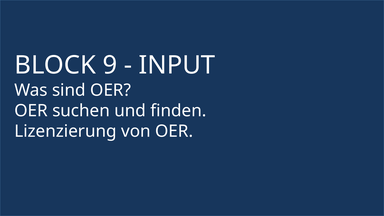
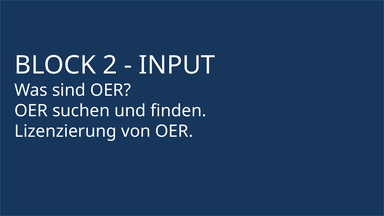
9: 9 -> 2 (110, 65)
